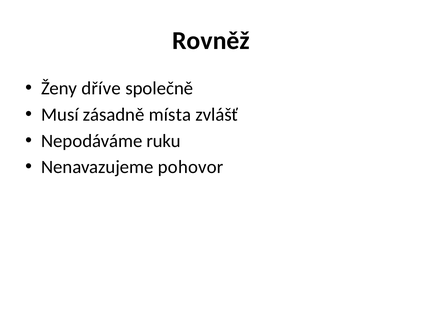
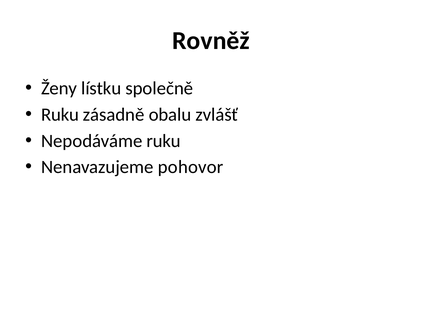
dříve: dříve -> lístku (101, 89)
Musí: Musí -> Ruku (60, 115)
místa: místa -> obalu (170, 115)
